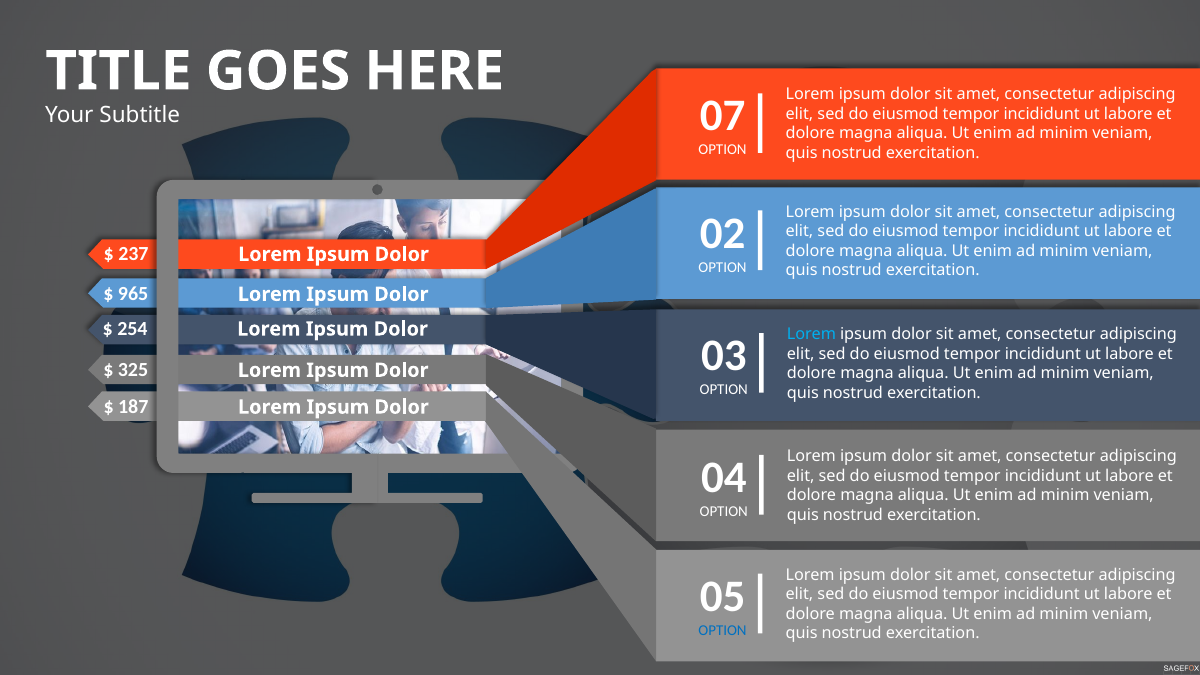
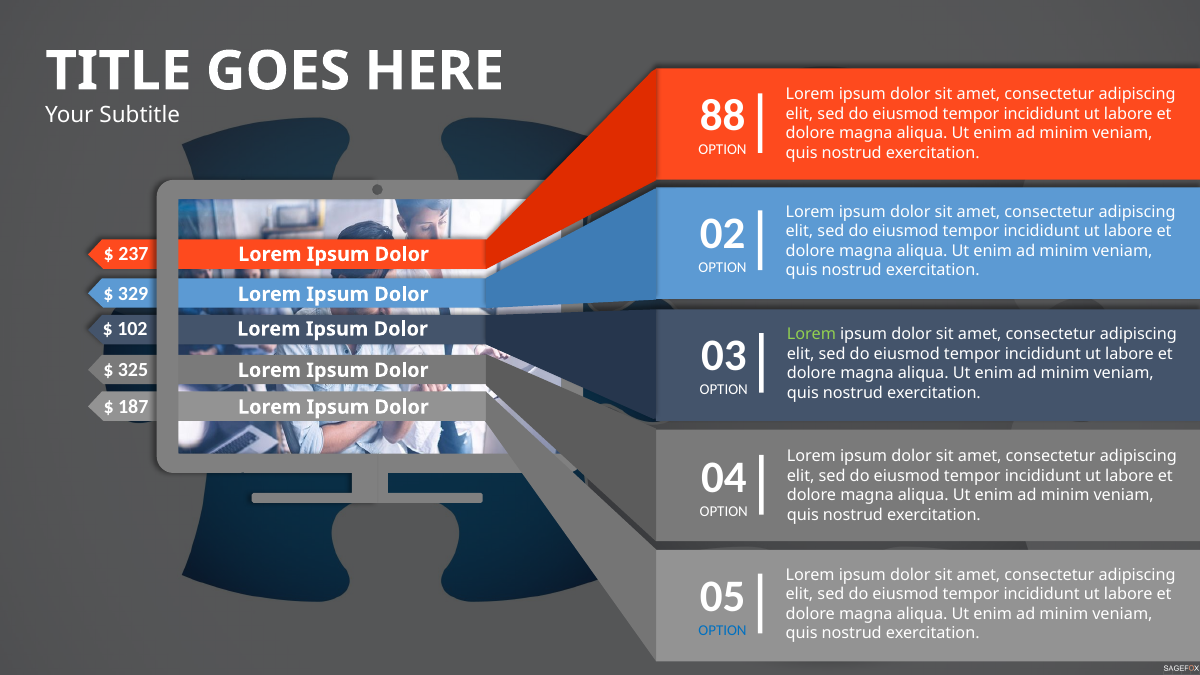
07: 07 -> 88 (723, 116)
965: 965 -> 329 (133, 294)
254: 254 -> 102 (132, 329)
Lorem colour: light blue -> light green (811, 334)
